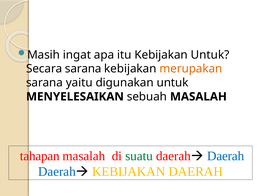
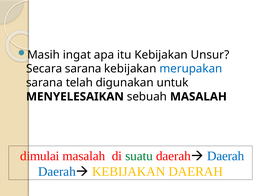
Kebijakan Untuk: Untuk -> Unsur (210, 55)
merupakan colour: orange -> blue (191, 69)
yaitu: yaitu -> telah (79, 83)
tahapan: tahapan -> dimulai (40, 156)
